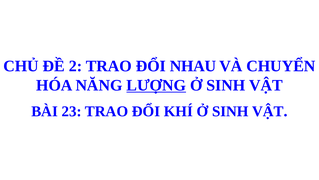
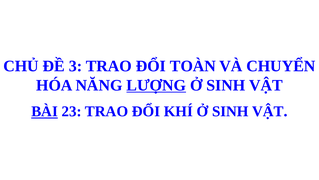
2: 2 -> 3 (75, 66)
NHAU: NHAU -> TOÀN (193, 66)
BÀI underline: none -> present (45, 111)
